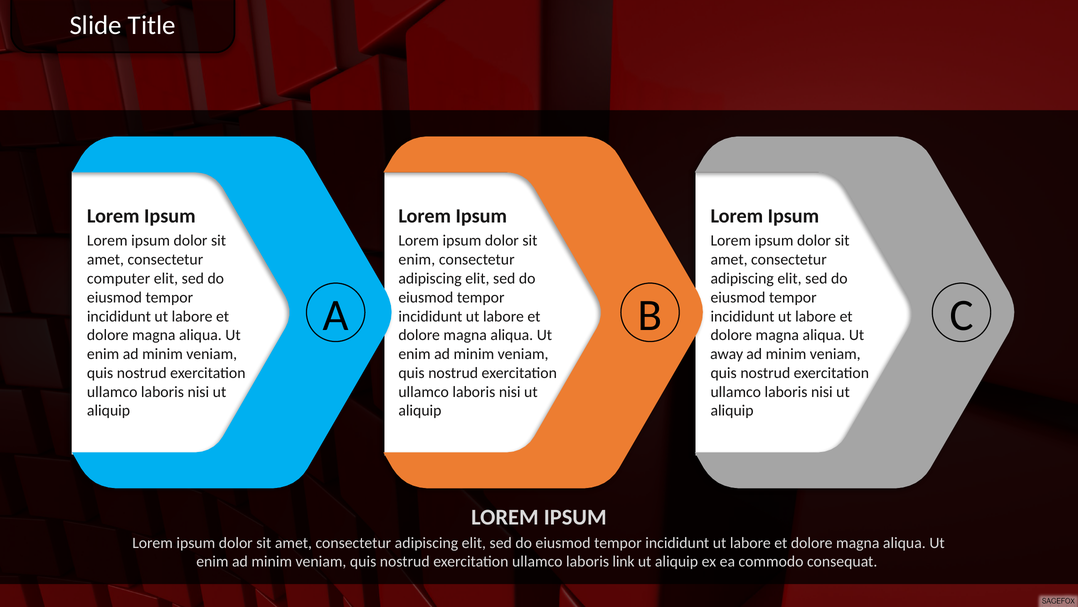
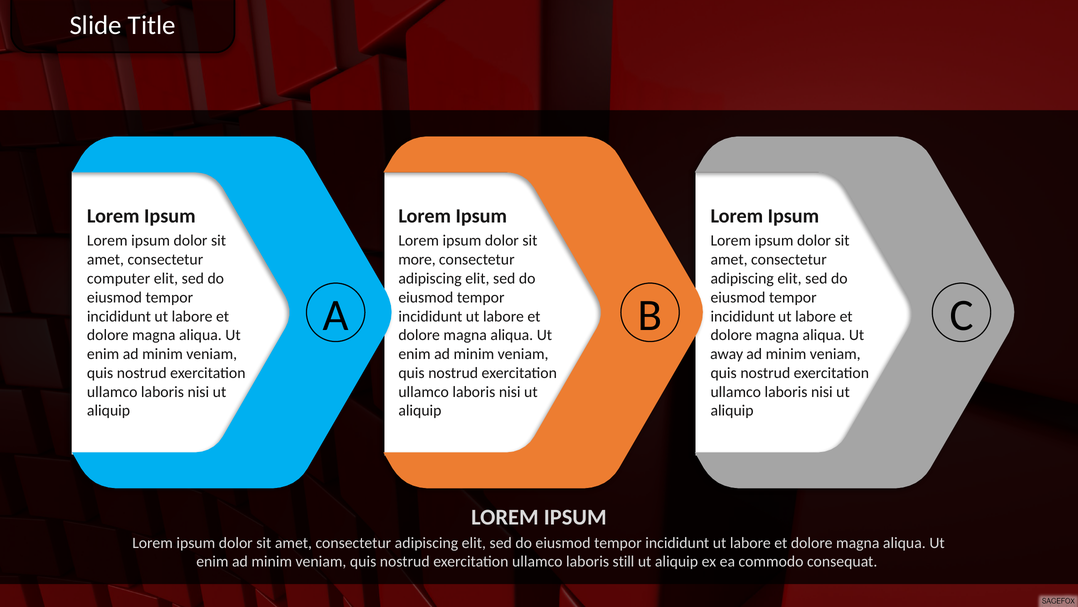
enim: enim -> more (417, 259)
link: link -> still (623, 561)
